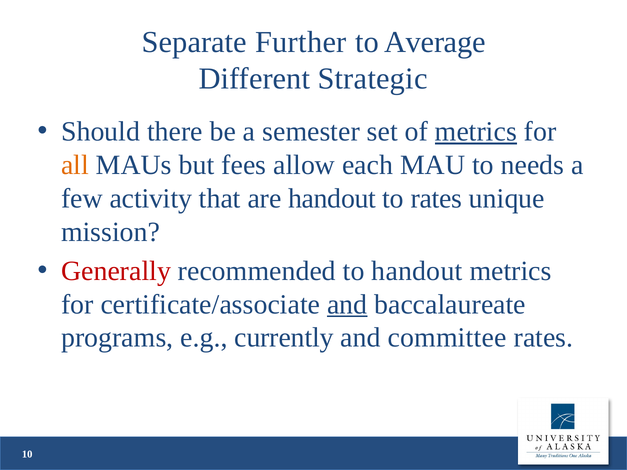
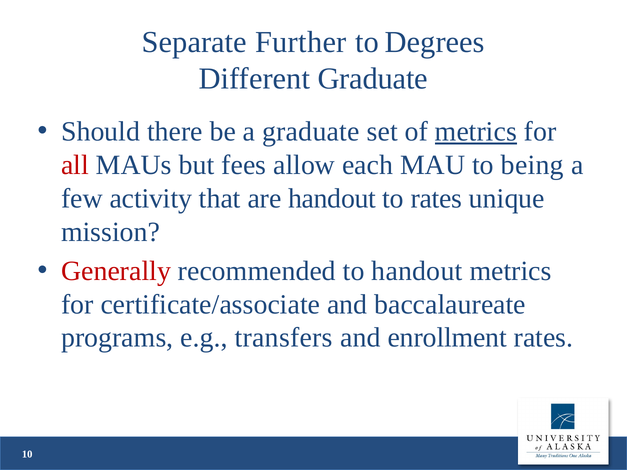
Average: Average -> Degrees (435, 42)
Different Strategic: Strategic -> Graduate (373, 79)
a semester: semester -> graduate (311, 132)
all colour: orange -> red (75, 165)
needs: needs -> being (532, 165)
and underline: present -> none (347, 305)
currently: currently -> transfers (284, 338)
committee: committee -> enrollment (447, 338)
